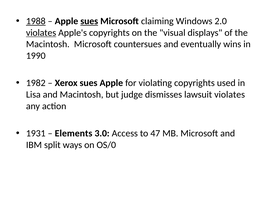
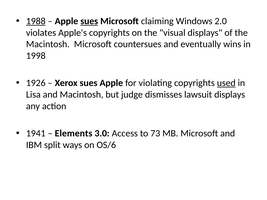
violates underline: present -> none (41, 33)
1990: 1990 -> 1998 (36, 56)
1982: 1982 -> 1926 (36, 83)
used underline: none -> present (226, 83)
lawsuit violates: violates -> displays (230, 95)
1931: 1931 -> 1941 (36, 134)
47: 47 -> 73 (155, 134)
OS/0: OS/0 -> OS/6 (106, 145)
